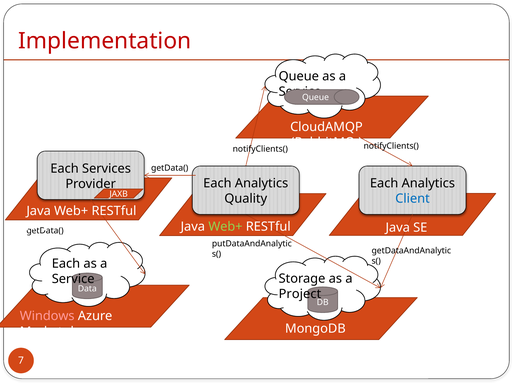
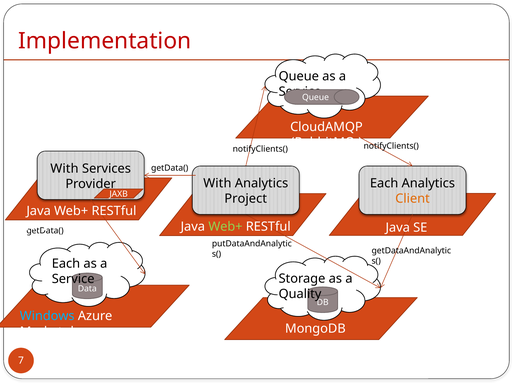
Each: Each -> With (64, 169)
Each: Each -> With (217, 184)
Quality: Quality -> Project (246, 199)
Client colour: blue -> orange (412, 199)
Project: Project -> Quality (300, 294)
Windows colour: pink -> light blue (47, 317)
